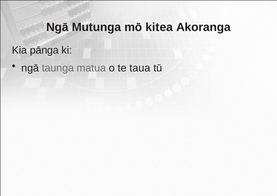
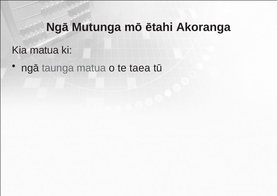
kitea: kitea -> ētahi (159, 27)
Kia pānga: pānga -> matua (44, 50)
taua: taua -> taea (140, 68)
